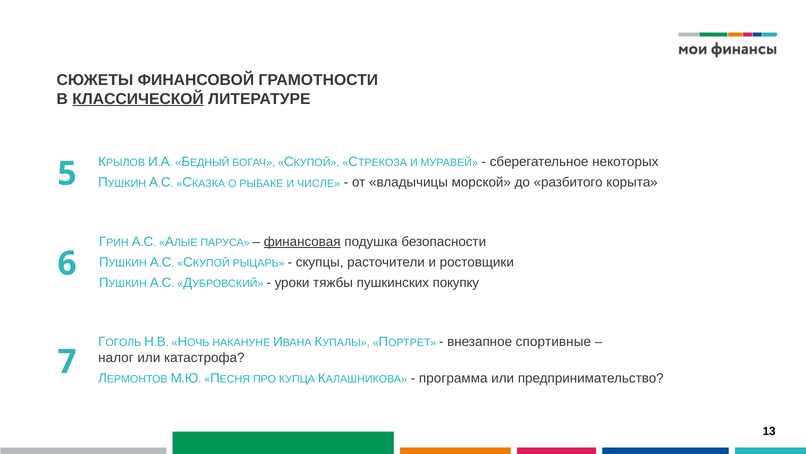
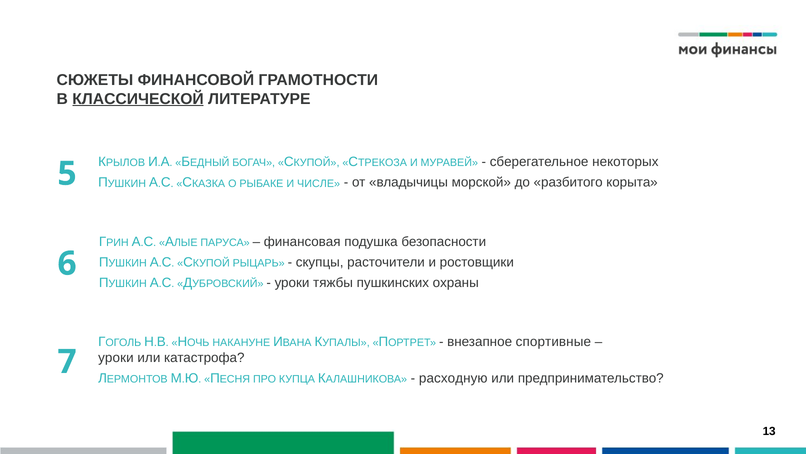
финансовая underline: present -> none (302, 241)
покупку: покупку -> охраны (456, 282)
налог: налог -> уроки (116, 357)
программа: программа -> расходную (453, 378)
